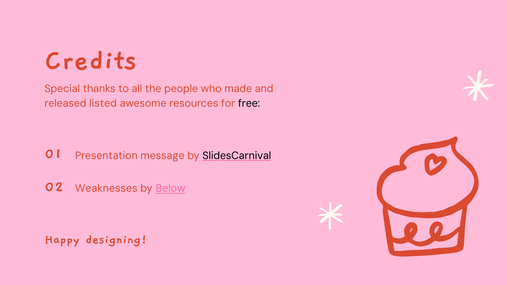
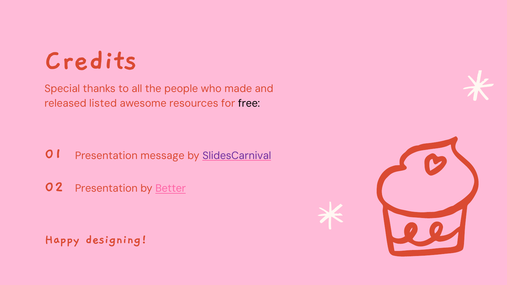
SlidesCarnival colour: black -> purple (237, 156)
02 Weaknesses: Weaknesses -> Presentation (106, 189)
Below: Below -> Better (171, 189)
